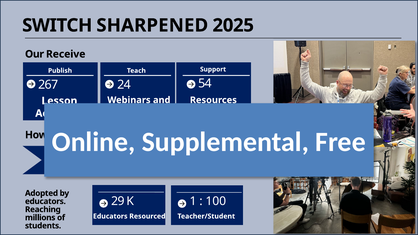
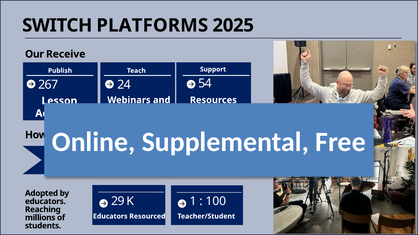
SHARPENED: SHARPENED -> PLATFORMS (152, 25)
